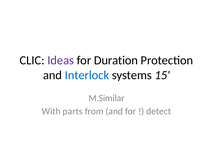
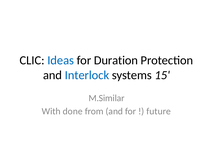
Ideas colour: purple -> blue (61, 60)
parts: parts -> done (73, 111)
detect: detect -> future (159, 111)
